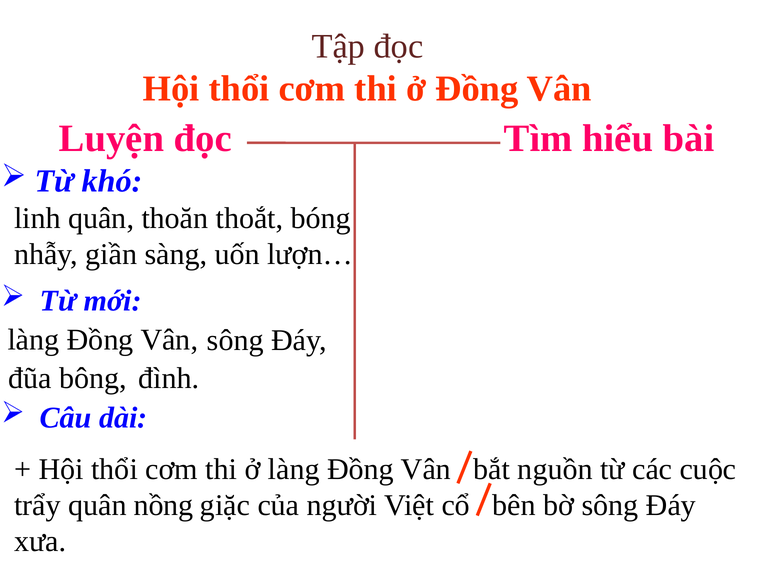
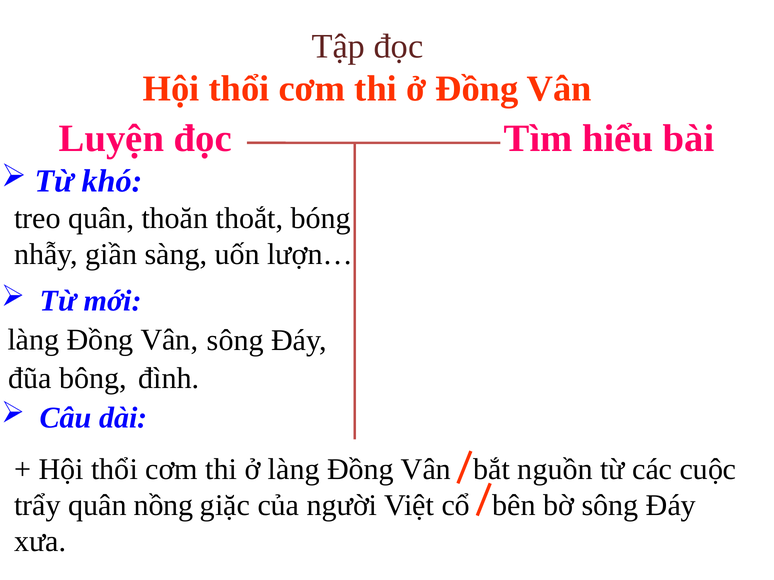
linh: linh -> treo (37, 219)
